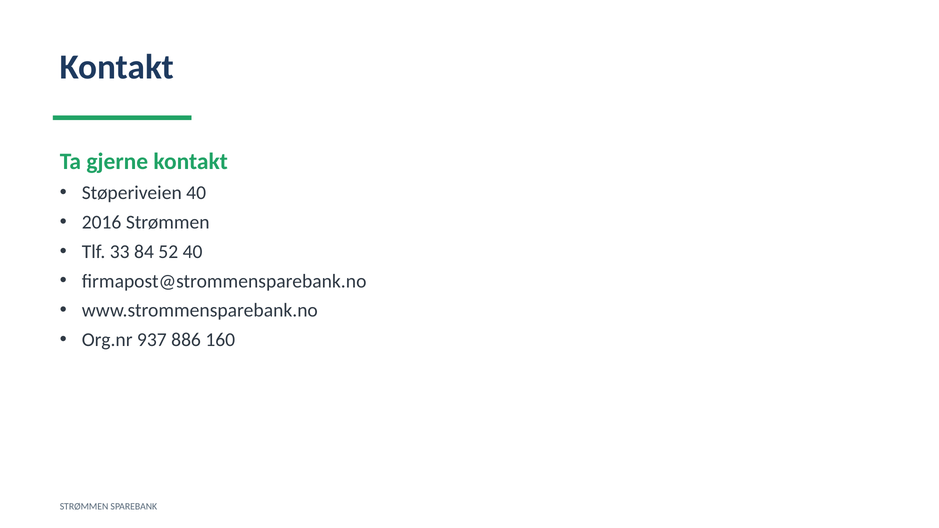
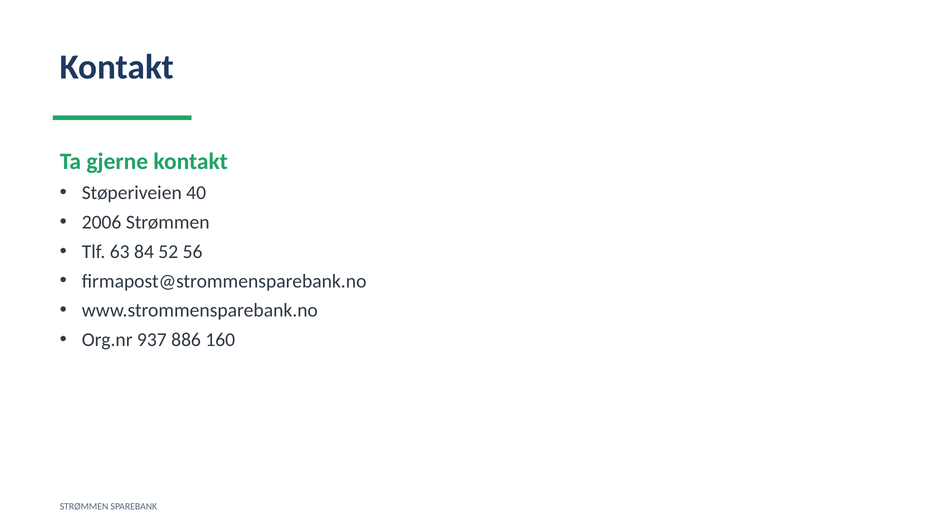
2016: 2016 -> 2006 (102, 222)
33: 33 -> 63 (120, 252)
52 40: 40 -> 56 (193, 252)
